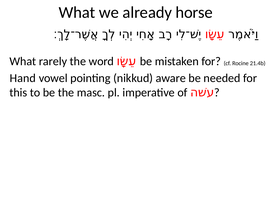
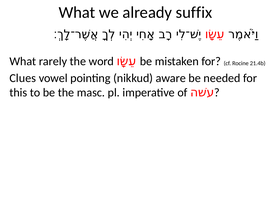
horse: horse -> suffix (194, 12)
Hand: Hand -> Clues (23, 78)
